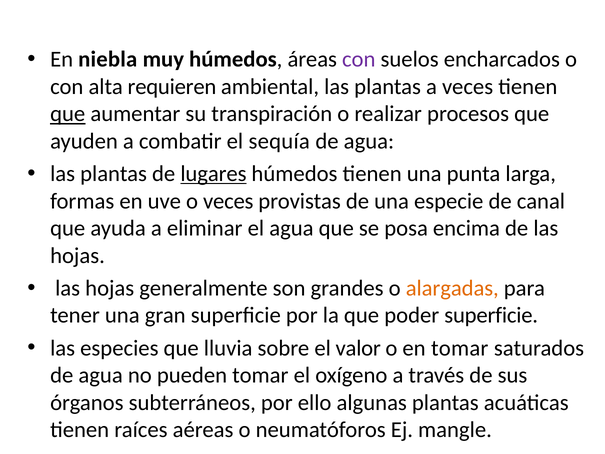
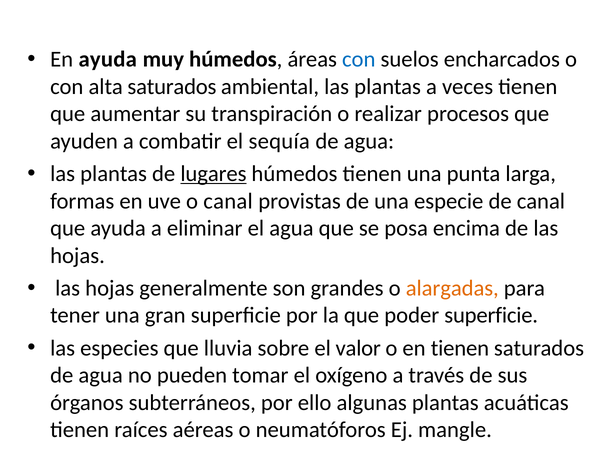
En niebla: niebla -> ayuda (108, 59)
con colour: purple -> blue (359, 59)
alta requieren: requieren -> saturados (172, 87)
que underline: present -> none (68, 114)
o veces: veces -> canal (228, 201)
en tomar: tomar -> tienen (460, 348)
